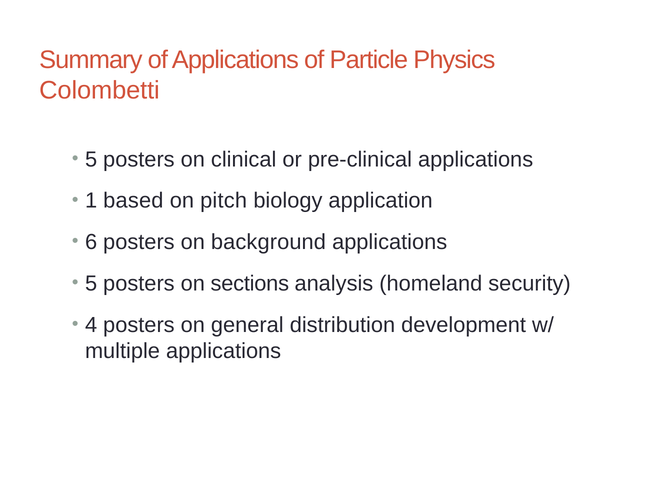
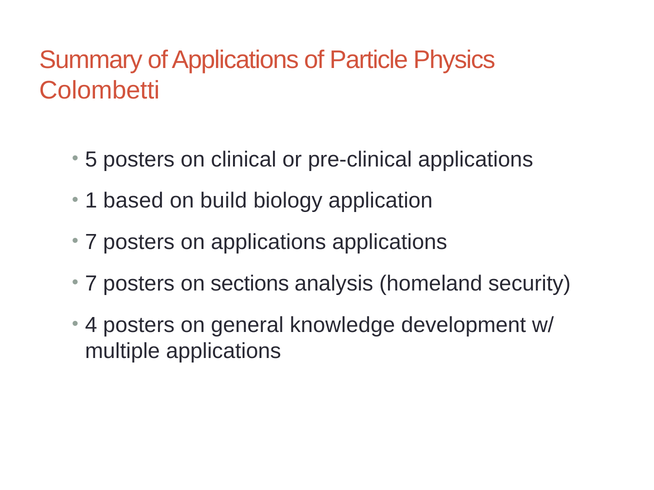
pitch: pitch -> build (224, 201)
6: 6 -> 7 (91, 242)
on background: background -> applications (269, 242)
5: 5 -> 7 (91, 284)
distribution: distribution -> knowledge (342, 325)
